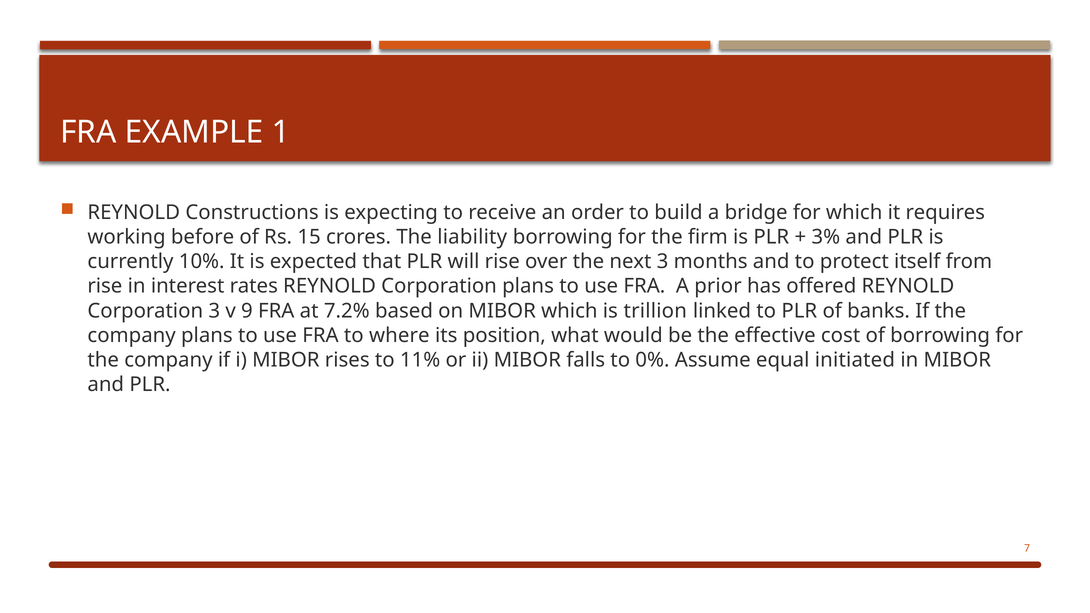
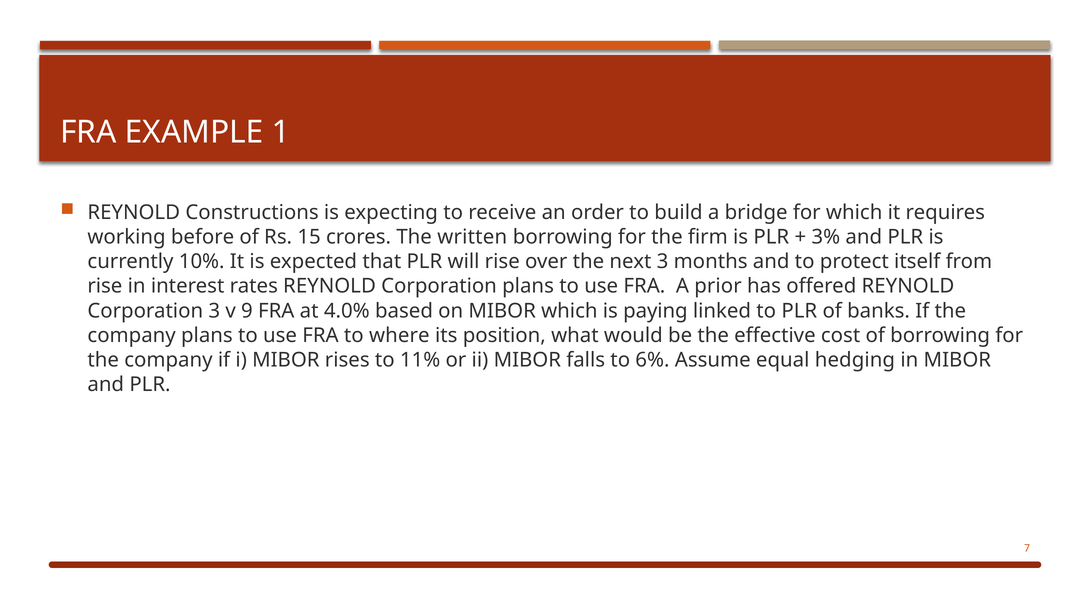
liability: liability -> written (472, 237)
7.2%: 7.2% -> 4.0% (347, 311)
trillion: trillion -> paying (655, 311)
0%: 0% -> 6% (652, 360)
initiated: initiated -> hedging (855, 360)
